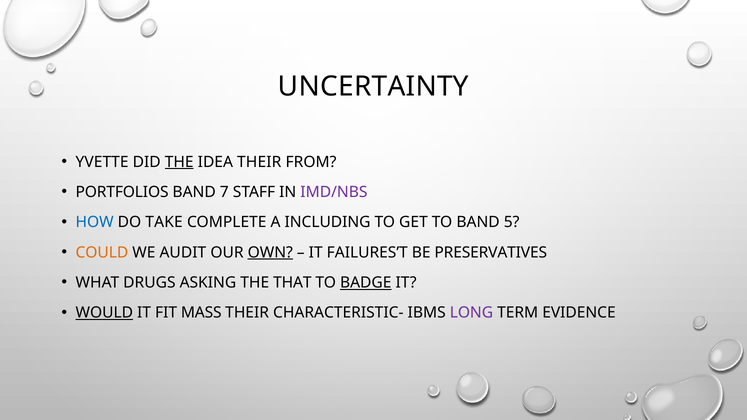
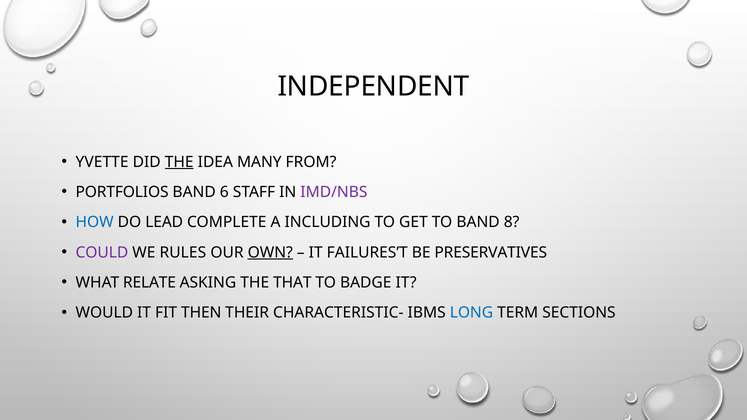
UNCERTAINTY: UNCERTAINTY -> INDEPENDENT (374, 87)
IDEA THEIR: THEIR -> MANY (259, 162)
7: 7 -> 6 (224, 192)
TAKE: TAKE -> LEAD (164, 222)
5: 5 -> 8 (512, 222)
COULD colour: orange -> purple (102, 253)
AUDIT: AUDIT -> RULES (183, 253)
DRUGS: DRUGS -> RELATE (149, 283)
BADGE underline: present -> none (366, 283)
WOULD underline: present -> none (104, 313)
MASS: MASS -> THEN (201, 313)
LONG colour: purple -> blue (471, 313)
EVIDENCE: EVIDENCE -> SECTIONS (579, 313)
